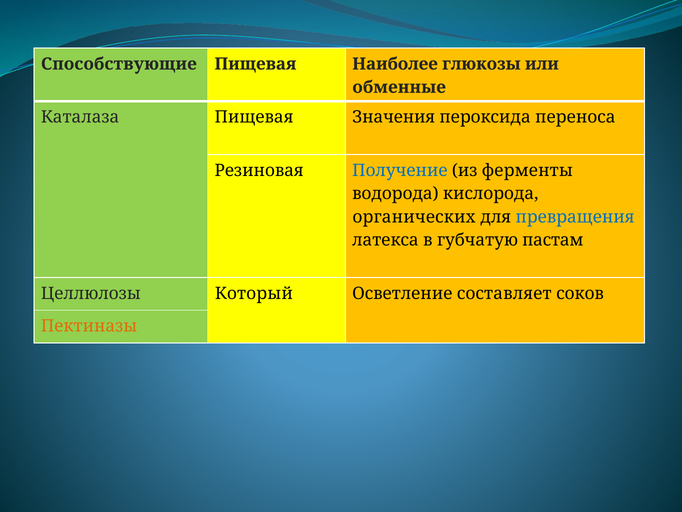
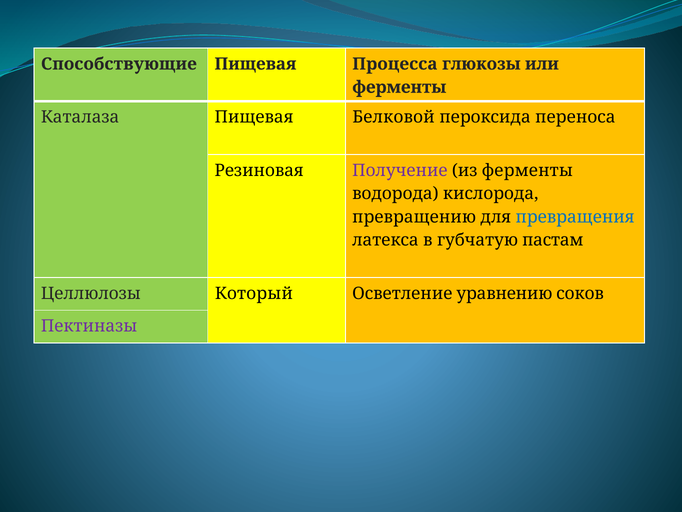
Наиболее: Наиболее -> Процесса (395, 64)
обменные: обменные -> ферменты (399, 87)
Значения: Значения -> Белковой (394, 117)
Получение colour: blue -> purple (400, 170)
органических: органических -> превращению (414, 217)
составляет: составляет -> уравнению (504, 293)
Пектиназы colour: orange -> purple (89, 326)
